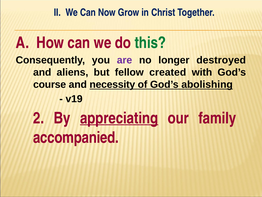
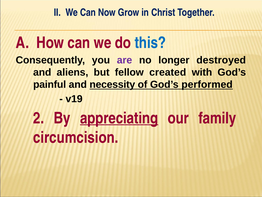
this colour: green -> blue (150, 43)
course: course -> painful (50, 84)
abolishing: abolishing -> performed (207, 84)
accompanied: accompanied -> circumcision (76, 137)
